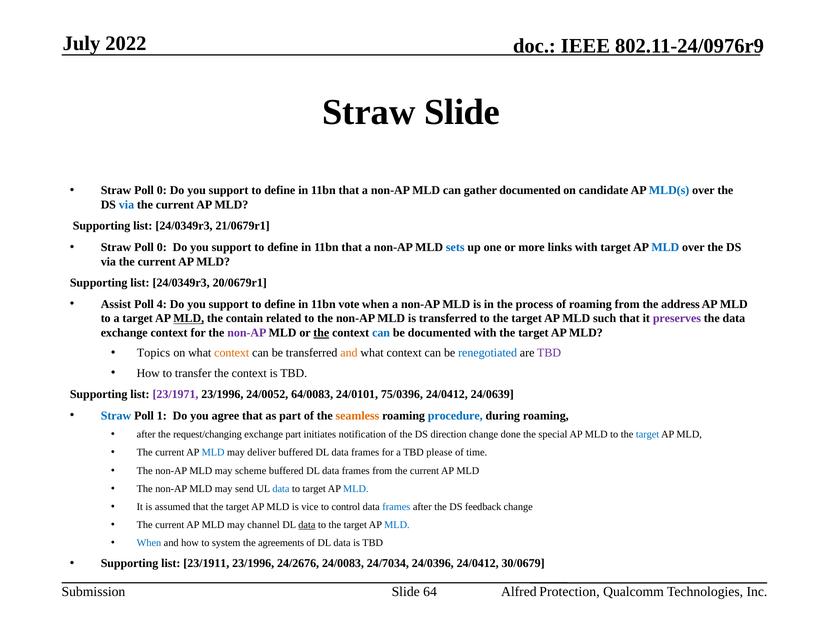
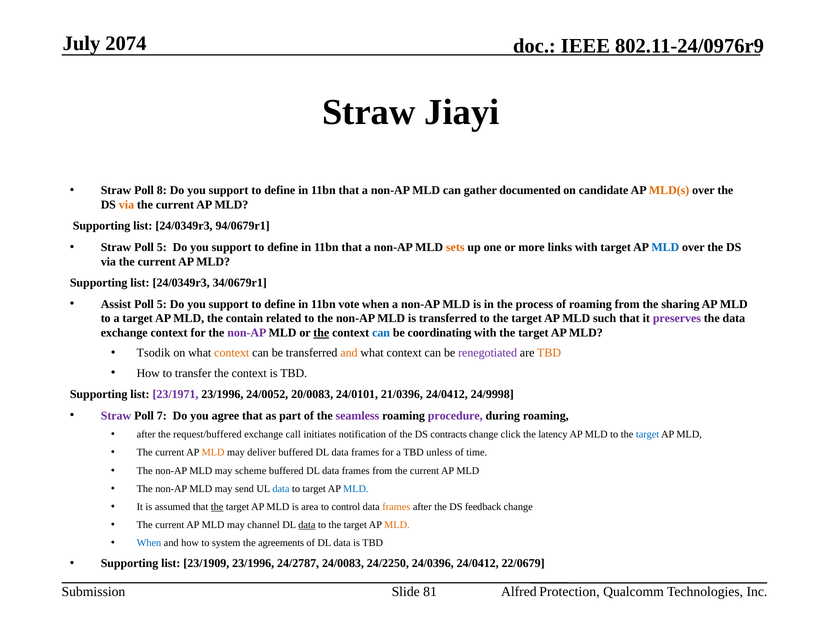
2022: 2022 -> 2074 (126, 44)
Straw Slide: Slide -> Jiayi (462, 112)
0: 0 -> 8 (162, 190)
MLD(s colour: blue -> orange (669, 190)
via colour: blue -> orange (126, 205)
21/0679r1: 21/0679r1 -> 94/0679r1 (243, 226)
0: 0 -> 5 (162, 247)
sets colour: blue -> orange (455, 247)
20/0679r1: 20/0679r1 -> 34/0679r1 (240, 283)
4: 4 -> 5 (162, 304)
address: address -> sharing (680, 304)
MLD underline: present -> none (189, 318)
be documented: documented -> coordinating (439, 333)
Topics: Topics -> Tsodik (154, 353)
renegotiated colour: blue -> purple (488, 353)
TBD colour: purple -> orange (549, 353)
64/0083: 64/0083 -> 20/0083 (312, 394)
75/0396: 75/0396 -> 21/0396 (402, 394)
24/0639: 24/0639 -> 24/9998 (492, 394)
Straw colour: blue -> purple (116, 415)
1: 1 -> 7 (162, 415)
seamless colour: orange -> purple (357, 415)
procedure colour: blue -> purple (455, 415)
request/changing: request/changing -> request/buffered (207, 434)
exchange part: part -> call (293, 434)
direction: direction -> contracts (449, 434)
done: done -> click (511, 434)
special: special -> latency (553, 434)
MLD colour: blue -> orange (213, 452)
please: please -> unless (439, 452)
the underline: none -> present (217, 506)
vice: vice -> area (310, 506)
frames colour: blue -> orange (396, 506)
MLD colour: blue -> orange (397, 524)
23/1911: 23/1911 -> 23/1909 (206, 563)
24/2676: 24/2676 -> 24/2787 (298, 563)
24/7034: 24/7034 -> 24/2250 (388, 563)
30/0679: 30/0679 -> 22/0679 (523, 563)
64: 64 -> 81 (430, 591)
